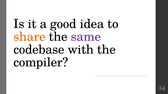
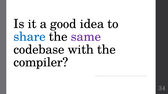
share colour: orange -> blue (30, 37)
